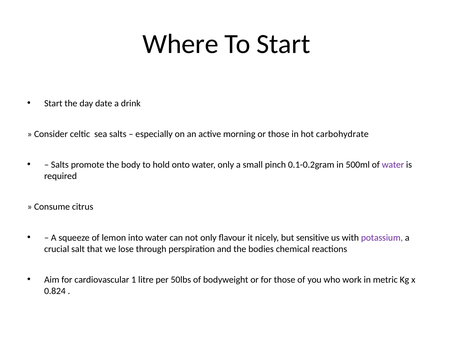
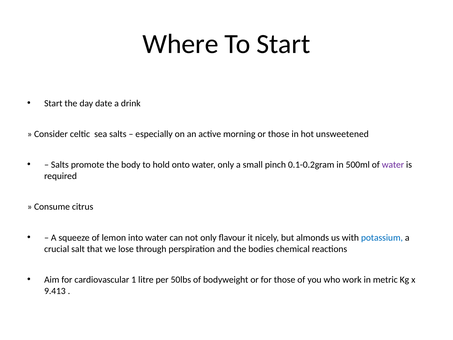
carbohydrate: carbohydrate -> unsweetened (342, 134)
sensitive: sensitive -> almonds (313, 237)
potassium colour: purple -> blue (382, 237)
0.824: 0.824 -> 9.413 (55, 291)
